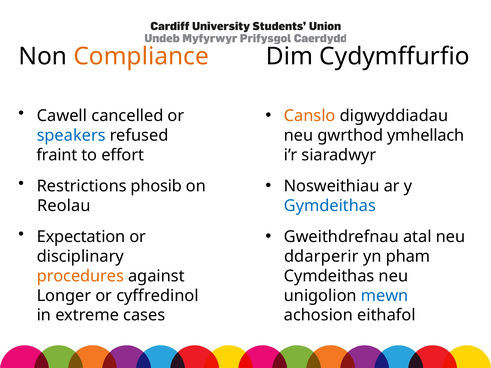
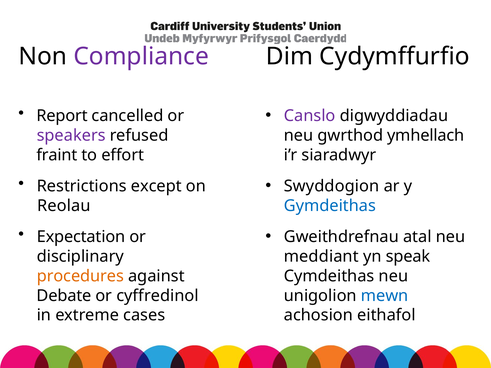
Compliance colour: orange -> purple (141, 57)
Cawell: Cawell -> Report (62, 116)
Canslo colour: orange -> purple (310, 116)
speakers colour: blue -> purple (71, 135)
phosib: phosib -> except (156, 186)
Nosweithiau: Nosweithiau -> Swyddogion (332, 186)
ddarperir: ddarperir -> meddiant (321, 257)
pham: pham -> speak (408, 257)
Longer: Longer -> Debate (64, 296)
